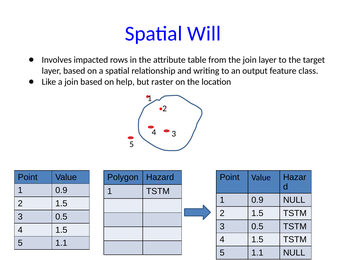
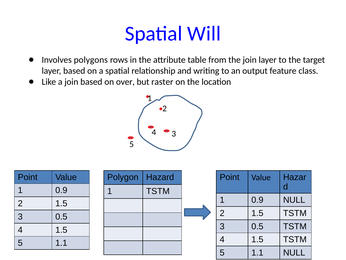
impacted: impacted -> polygons (91, 60)
help: help -> over (125, 82)
